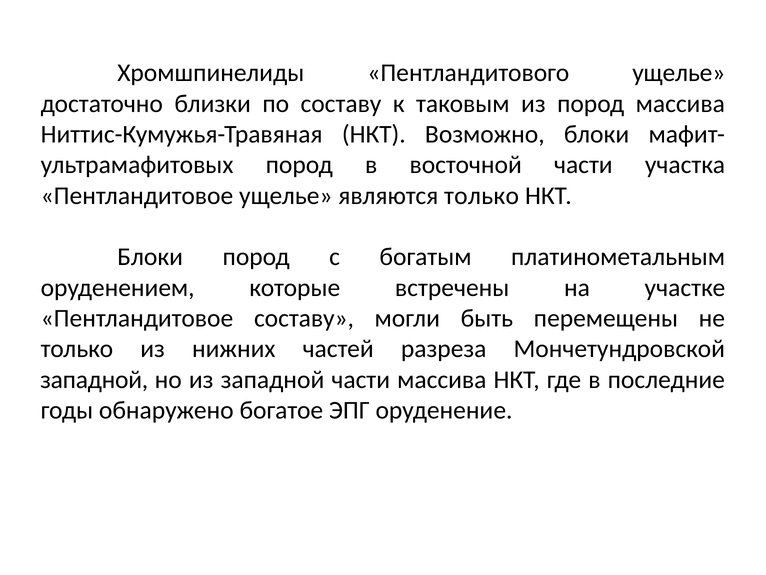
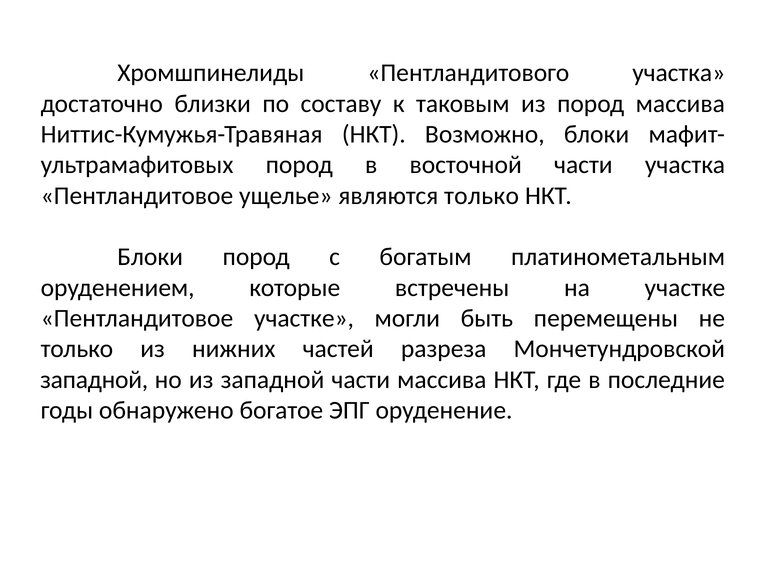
Пентландитового ущелье: ущелье -> участка (679, 73)
Пентландитовое составу: составу -> участке (304, 318)
